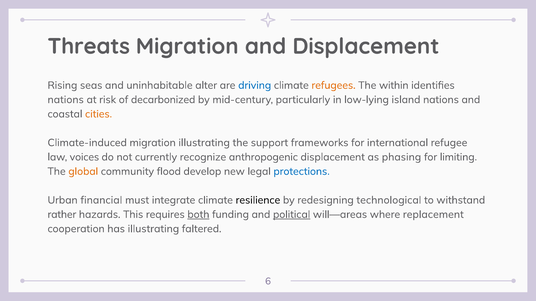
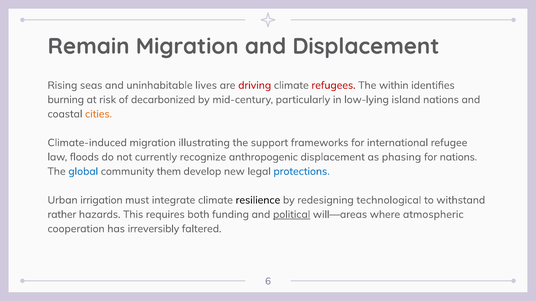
Threats: Threats -> Remain (89, 46)
alter: alter -> lives (206, 85)
driving colour: blue -> red (255, 85)
refugees colour: orange -> red (333, 85)
nations: nations -> burning (66, 100)
voices: voices -> floods (84, 157)
for limiting: limiting -> nations (458, 157)
global colour: orange -> blue (83, 172)
flood: flood -> them (169, 172)
financial: financial -> irrigation (101, 200)
both underline: present -> none (198, 215)
replacement: replacement -> atmospheric (433, 215)
has illustrating: illustrating -> irreversibly (153, 229)
